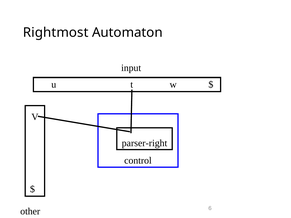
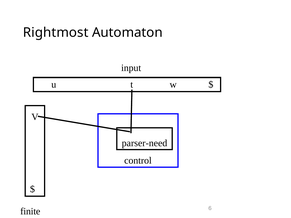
parser-right: parser-right -> parser-need (145, 143)
other: other -> finite (30, 212)
